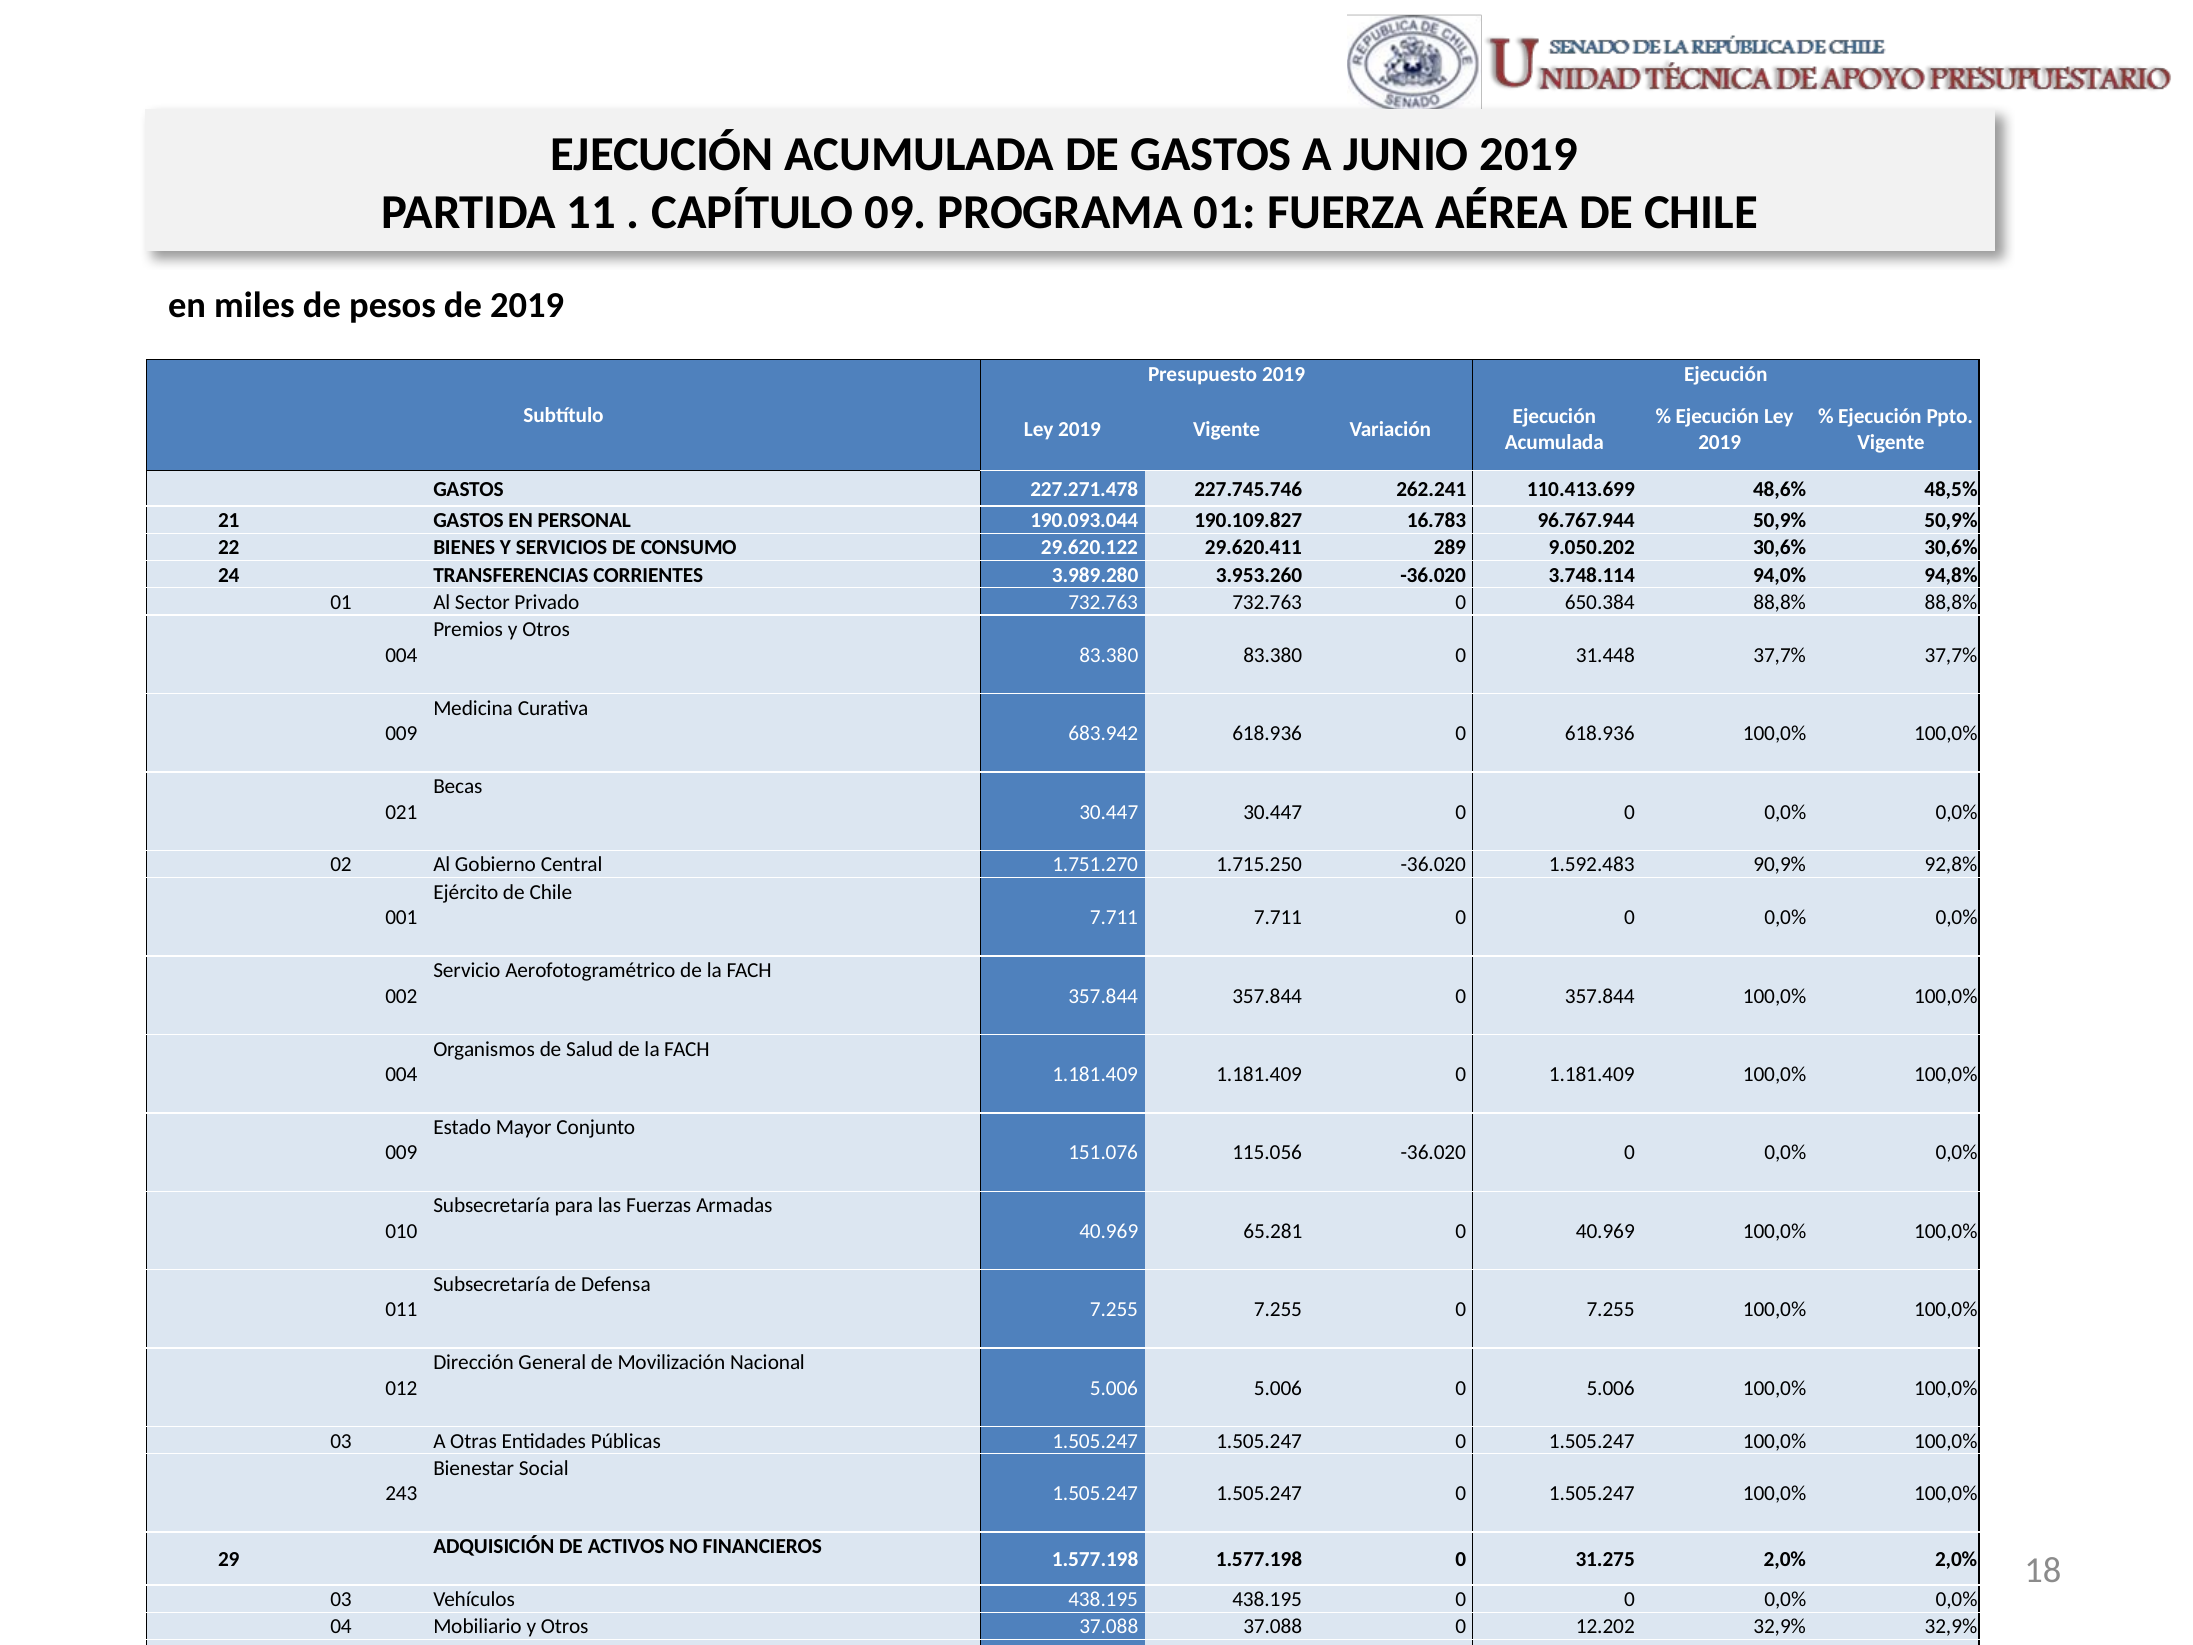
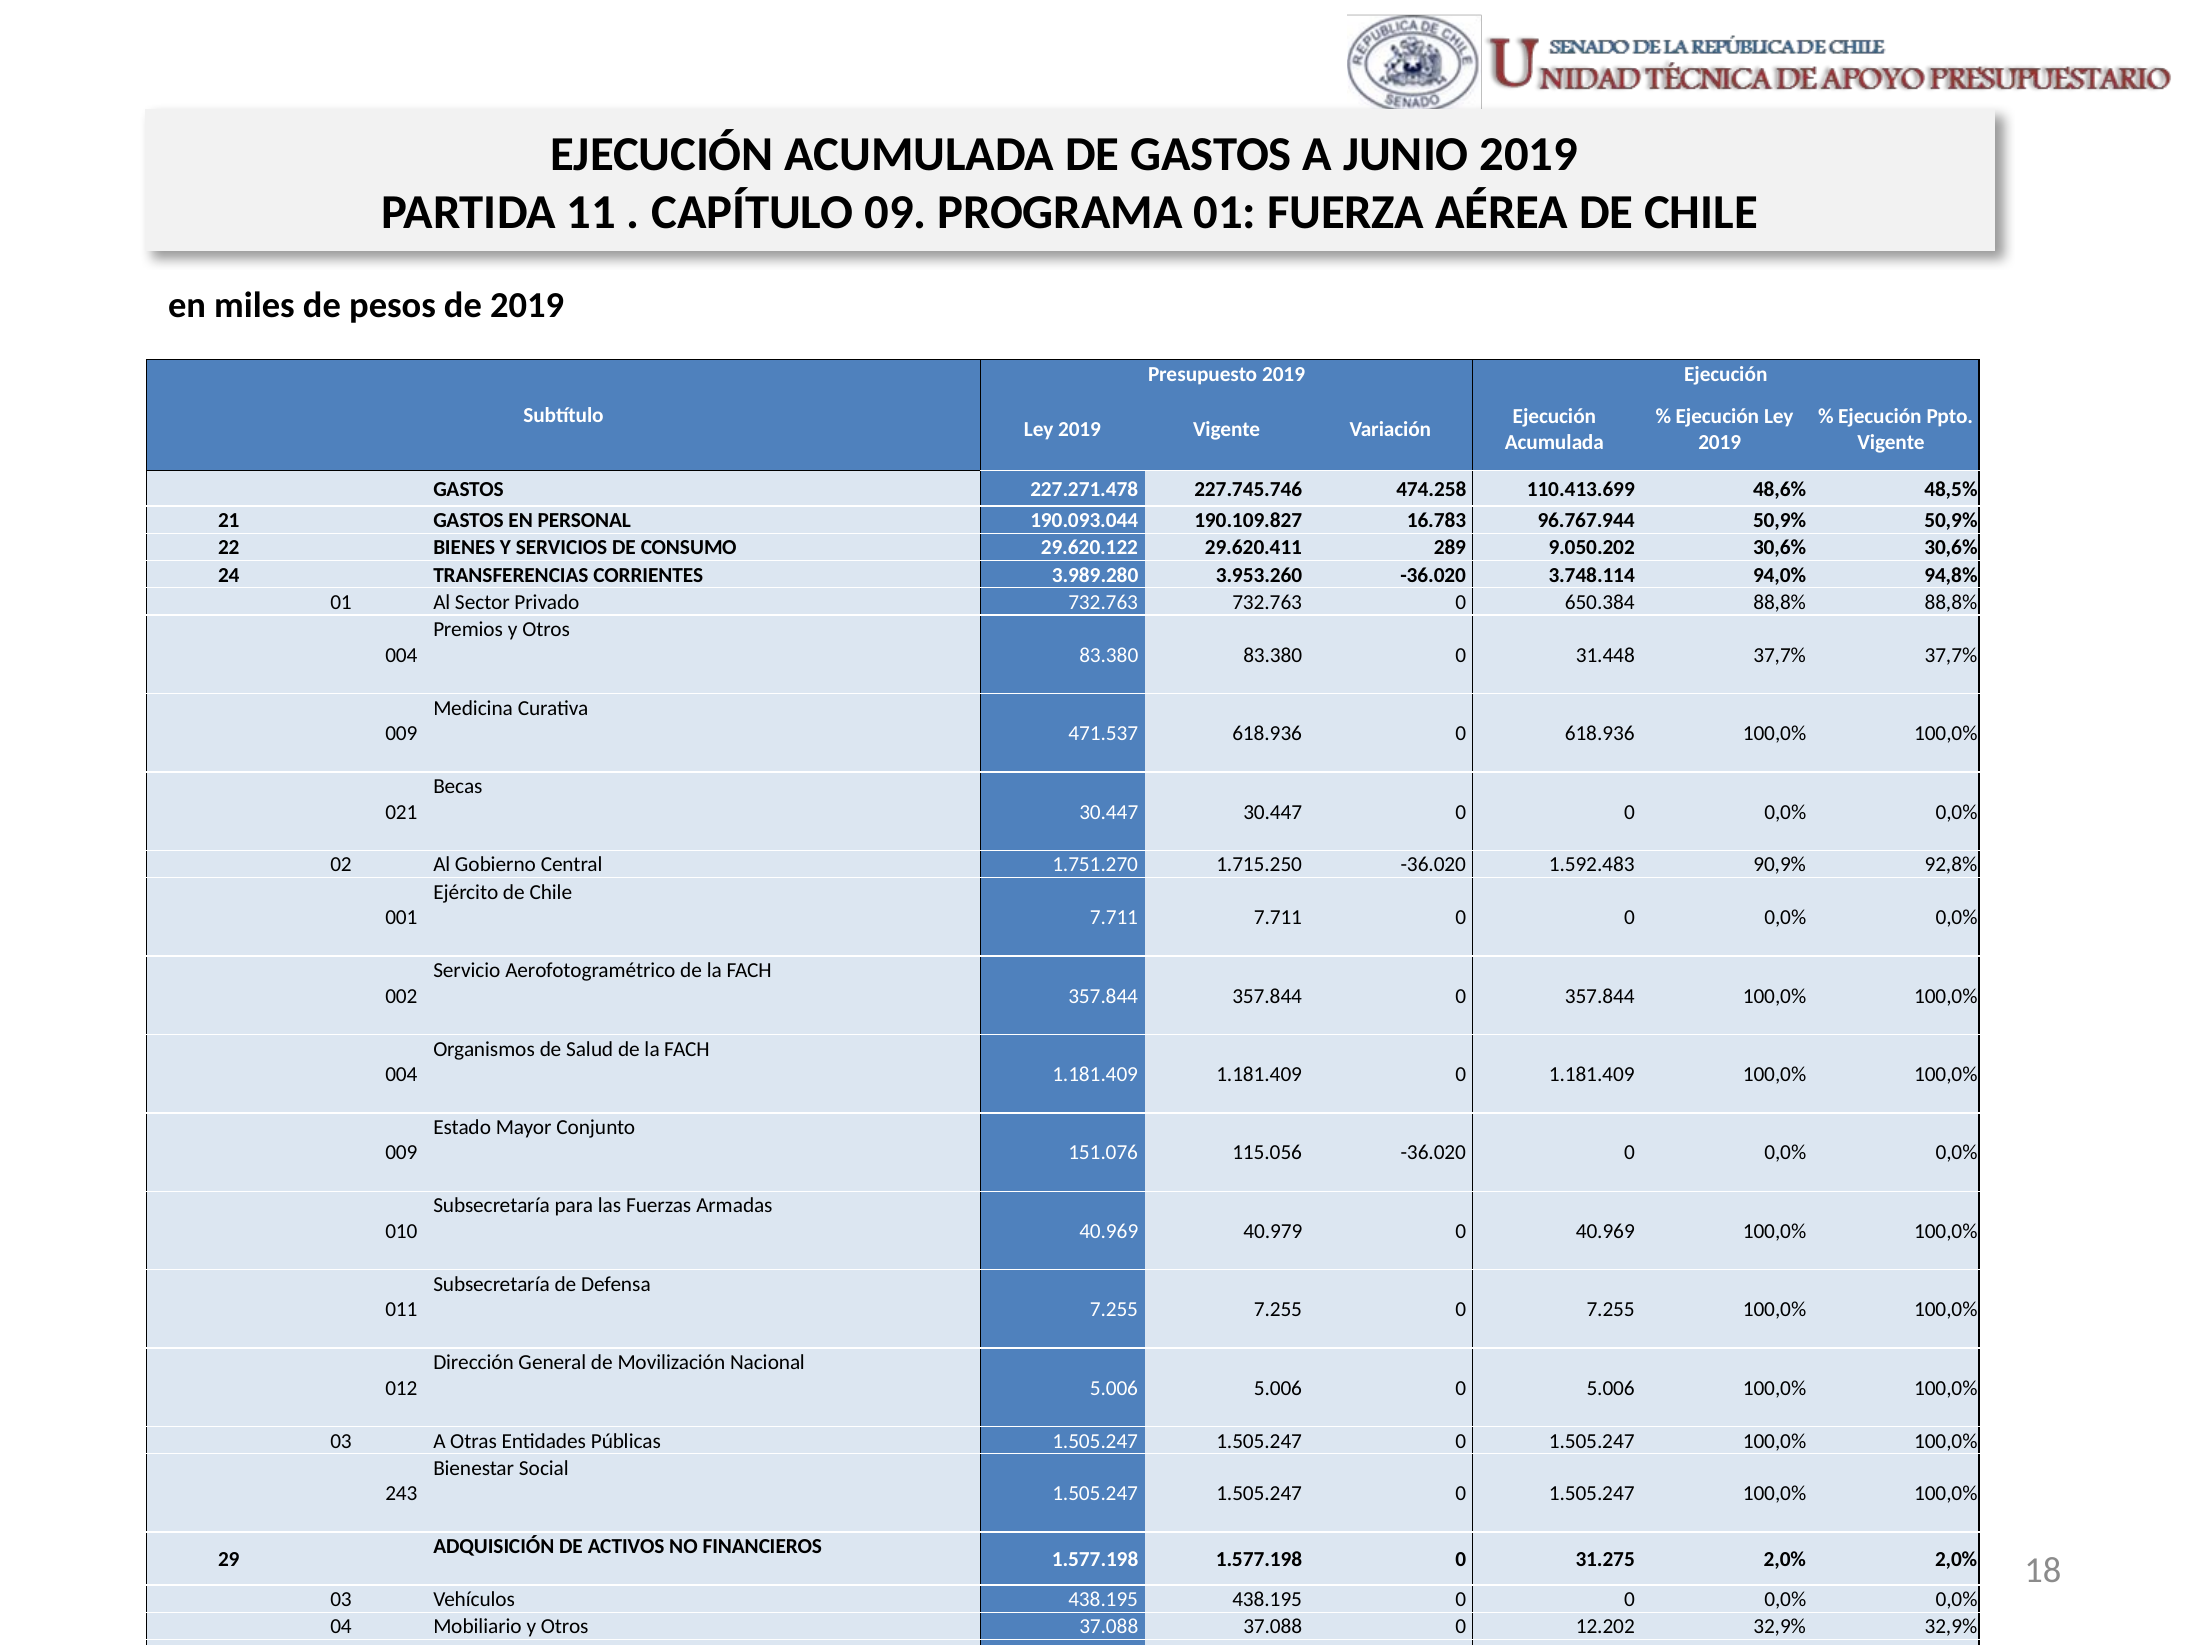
262.241: 262.241 -> 474.258 (1431, 489)
683.942: 683.942 -> 471.537 (1103, 733)
65.281: 65.281 -> 40.979 (1273, 1231)
